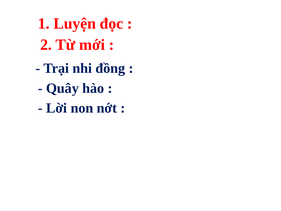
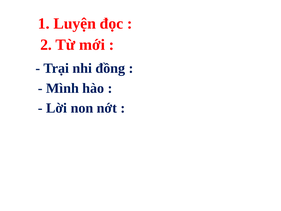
Quây: Quây -> Mình (62, 88)
